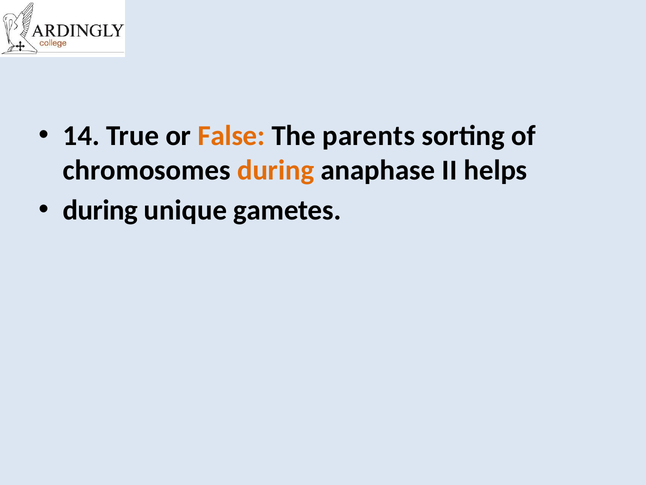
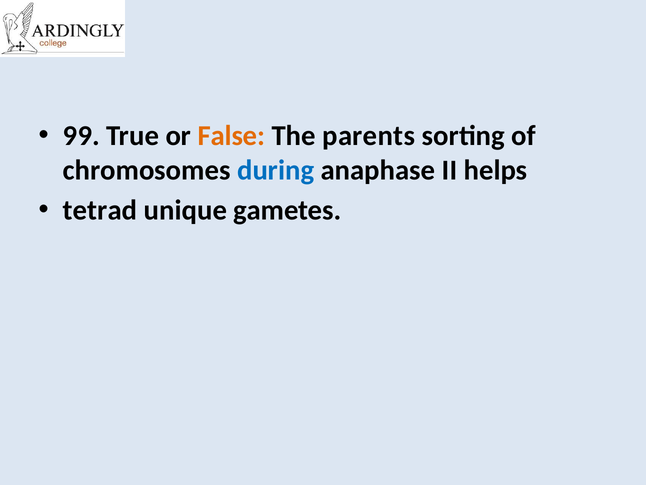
14: 14 -> 99 (81, 136)
during colour: orange -> blue (276, 170)
during: during -> tetrad (100, 210)
